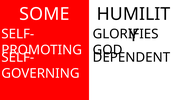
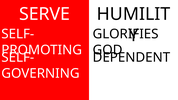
SOME: SOME -> SERVE (45, 14)
